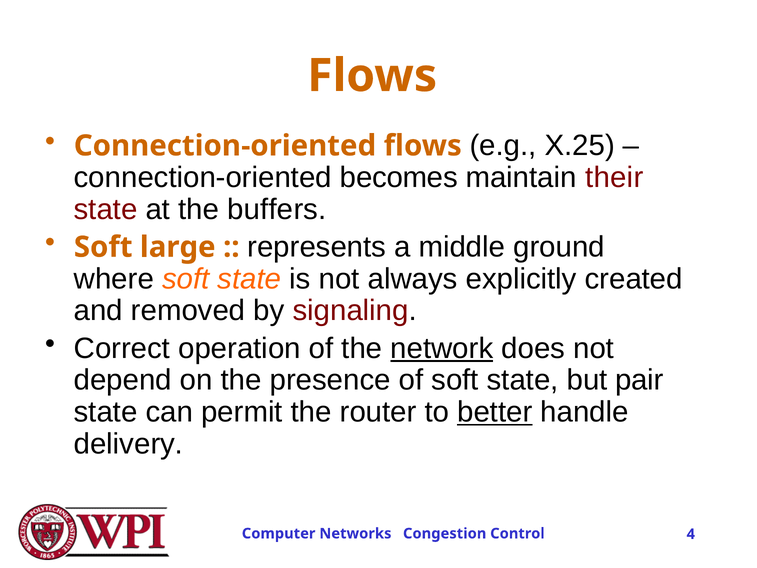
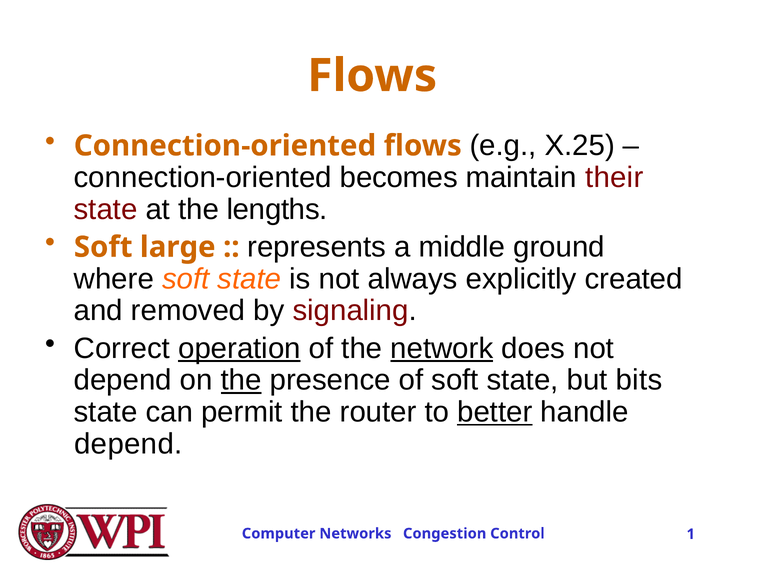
buffers: buffers -> lengths (277, 209)
operation underline: none -> present (239, 348)
the underline: none -> present (241, 380)
pair: pair -> bits (639, 380)
delivery: delivery -> depend (128, 444)
4: 4 -> 1 (691, 534)
